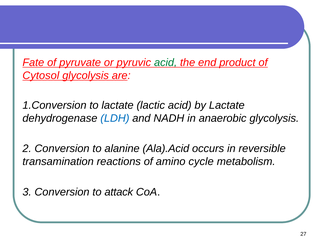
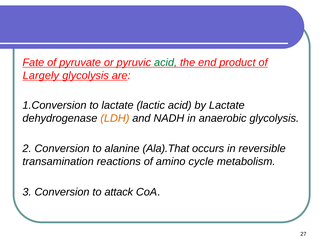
Cytosol: Cytosol -> Largely (41, 76)
LDH colour: blue -> orange (115, 119)
Ala).Acid: Ala).Acid -> Ala).That (166, 149)
